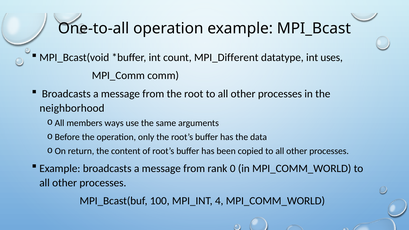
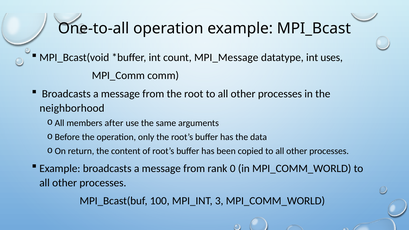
MPI_Different: MPI_Different -> MPI_Message (226, 57)
ways: ways -> after (114, 123)
4: 4 -> 3 (219, 201)
